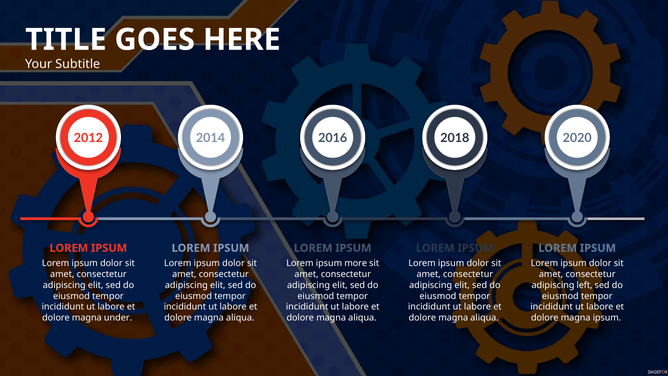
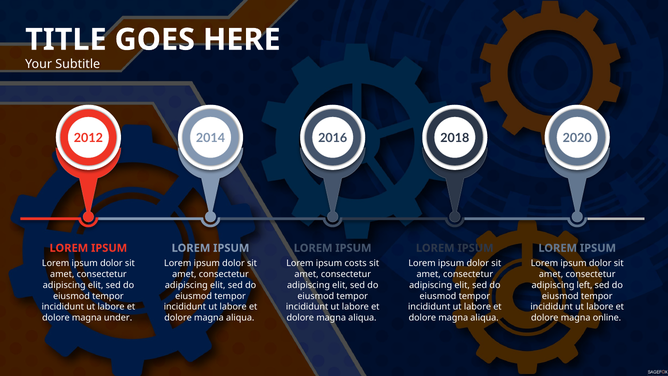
more: more -> costs (356, 263)
magna ipsum: ipsum -> online (607, 318)
